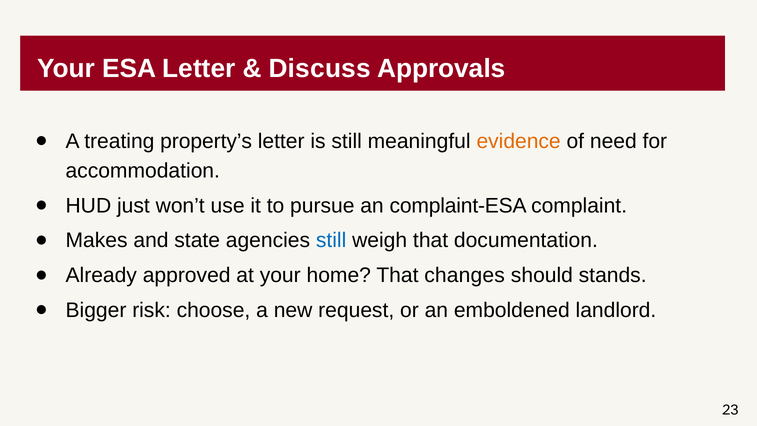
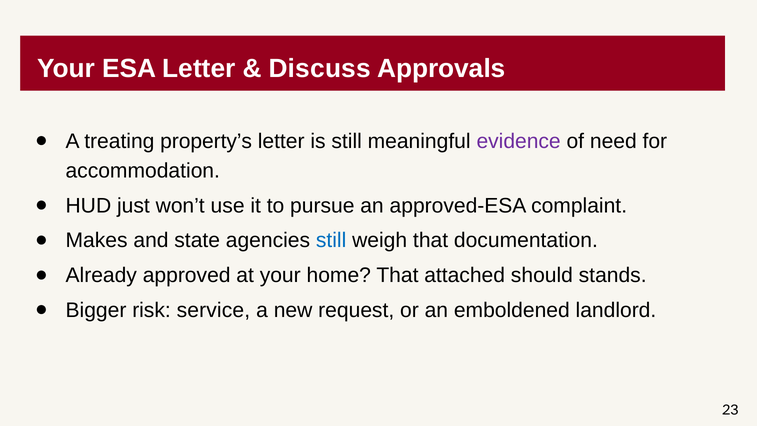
evidence colour: orange -> purple (519, 141)
complaint-ESA: complaint-ESA -> approved-ESA (458, 206)
changes: changes -> attached (465, 275)
choose: choose -> service (213, 310)
